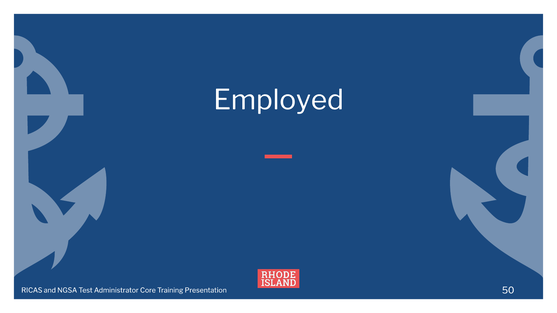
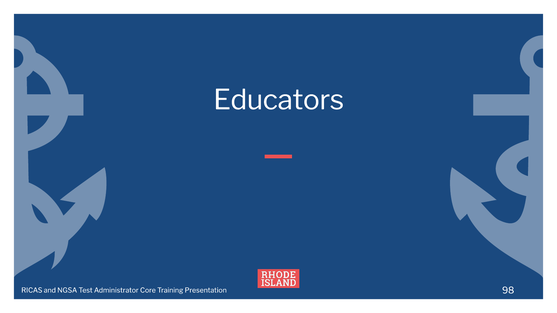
Employed: Employed -> Educators (279, 100)
50: 50 -> 98 (508, 291)
